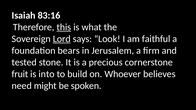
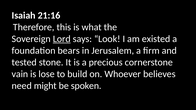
83:16: 83:16 -> 21:16 (49, 15)
this underline: present -> none (64, 27)
faithful: faithful -> existed (156, 39)
fruit: fruit -> vain (20, 74)
into: into -> lose (47, 74)
